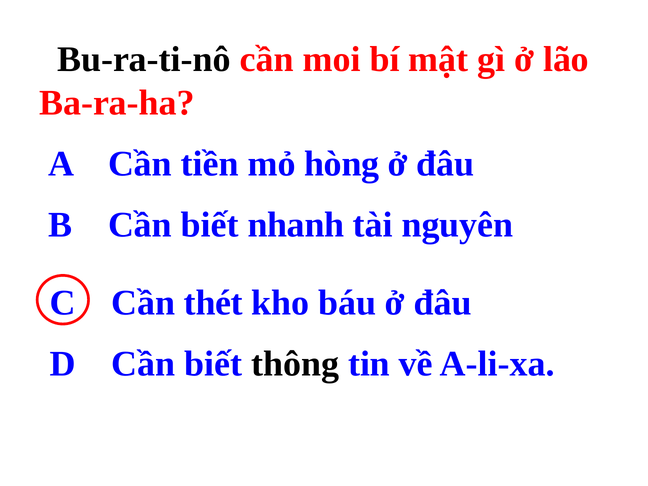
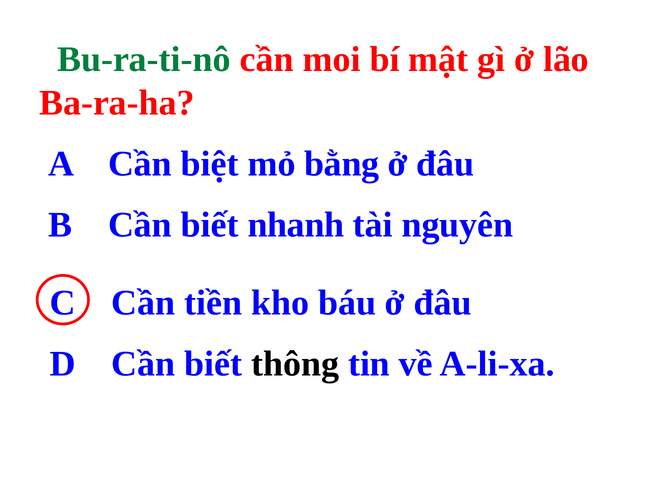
Bu-ra-ti-nô colour: black -> green (144, 60)
tiền: tiền -> biệt (210, 164)
hòng: hòng -> bằng (342, 164)
thét: thét -> tiền (213, 303)
